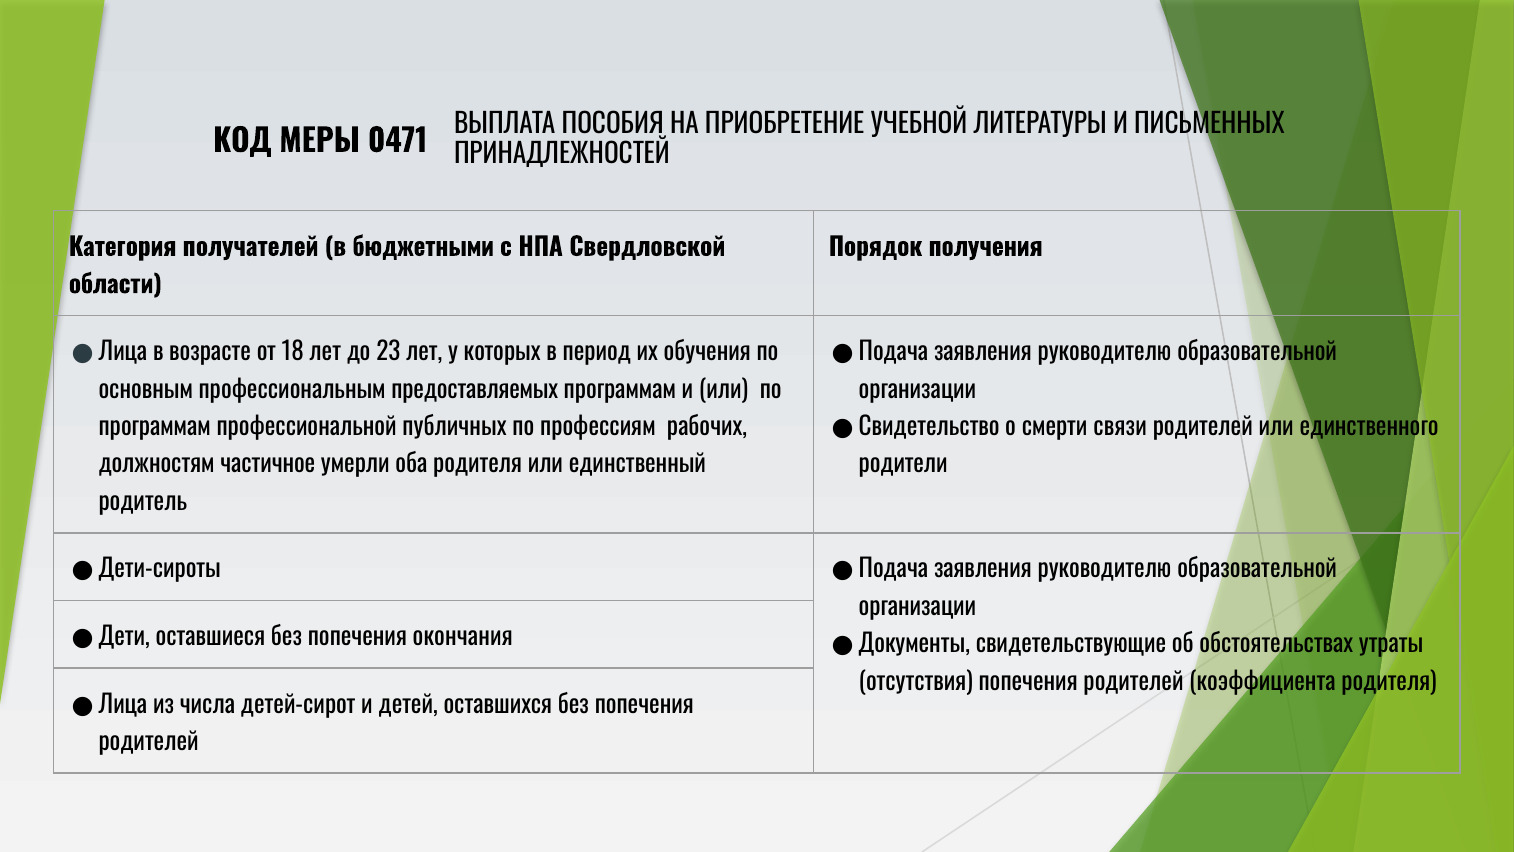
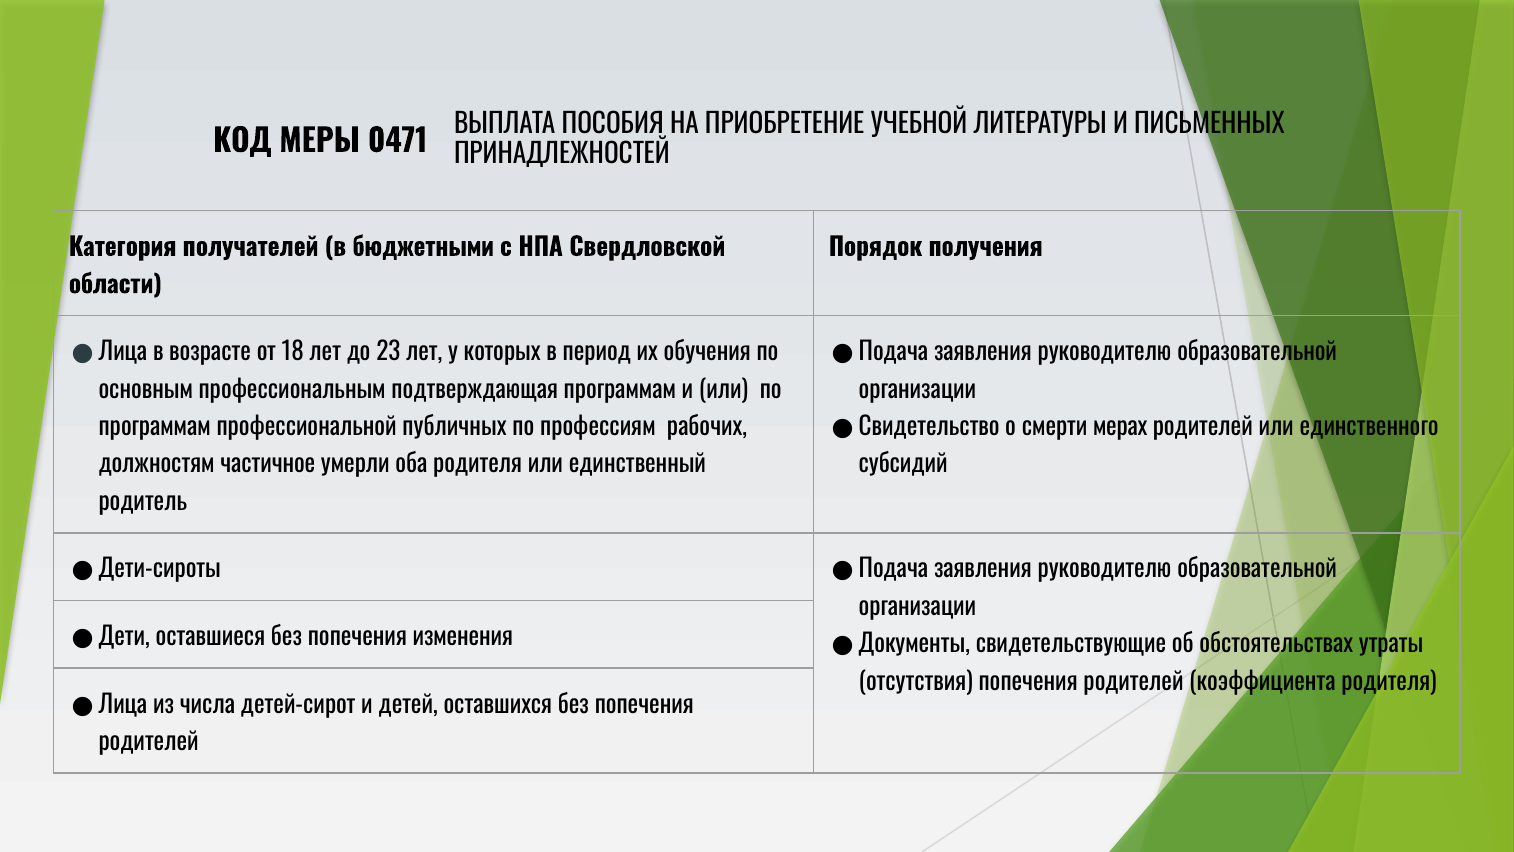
предоставляемых: предоставляемых -> подтверждающая (475, 390)
связи: связи -> мерах (1120, 427)
родители: родители -> субсидий (903, 464)
окончания: окончания -> изменения (463, 637)
